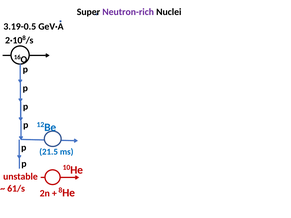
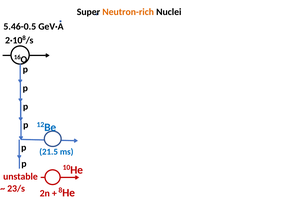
Neutron-rich colour: purple -> orange (128, 12)
3.19-0.5: 3.19-0.5 -> 5.46-0.5 (20, 27)
61/s: 61/s -> 23/s (16, 189)
